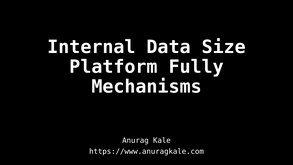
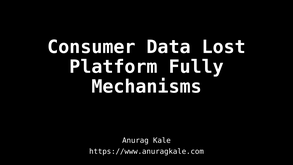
Internal: Internal -> Consumer (91, 47)
Size: Size -> Lost (224, 47)
